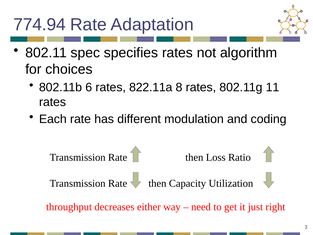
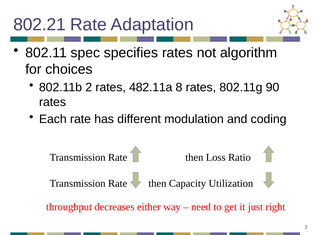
774.94: 774.94 -> 802.21 (40, 25)
6: 6 -> 2 (89, 87)
822.11a: 822.11a -> 482.11a (151, 87)
11: 11 -> 90 (273, 87)
